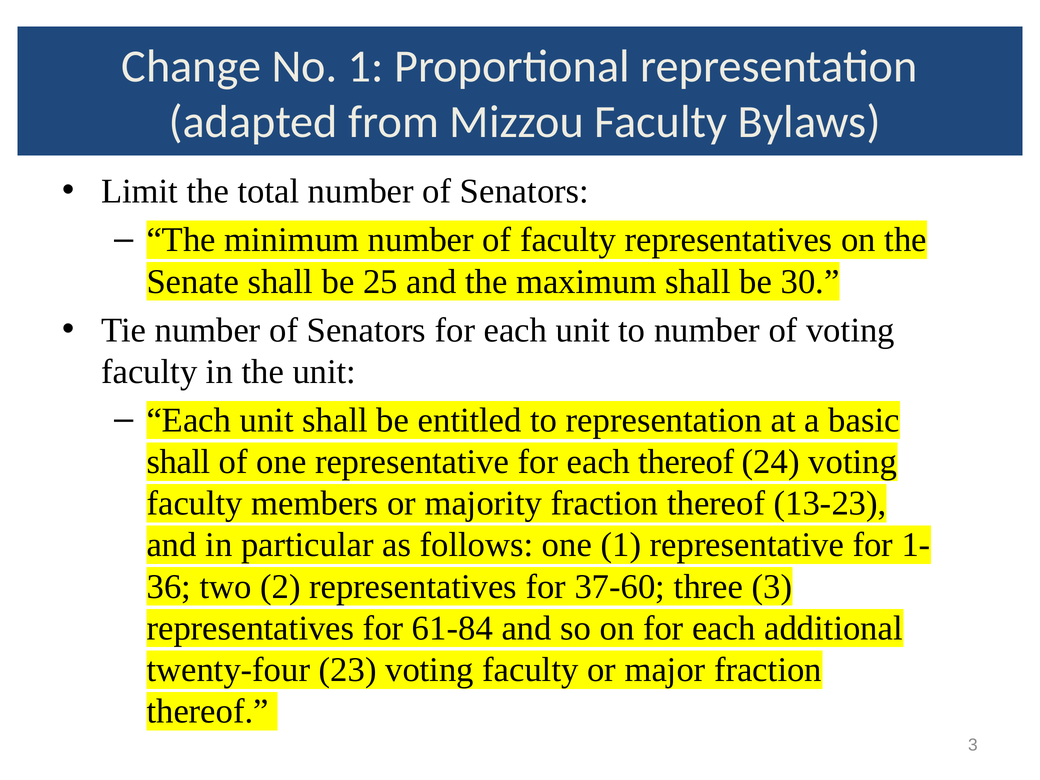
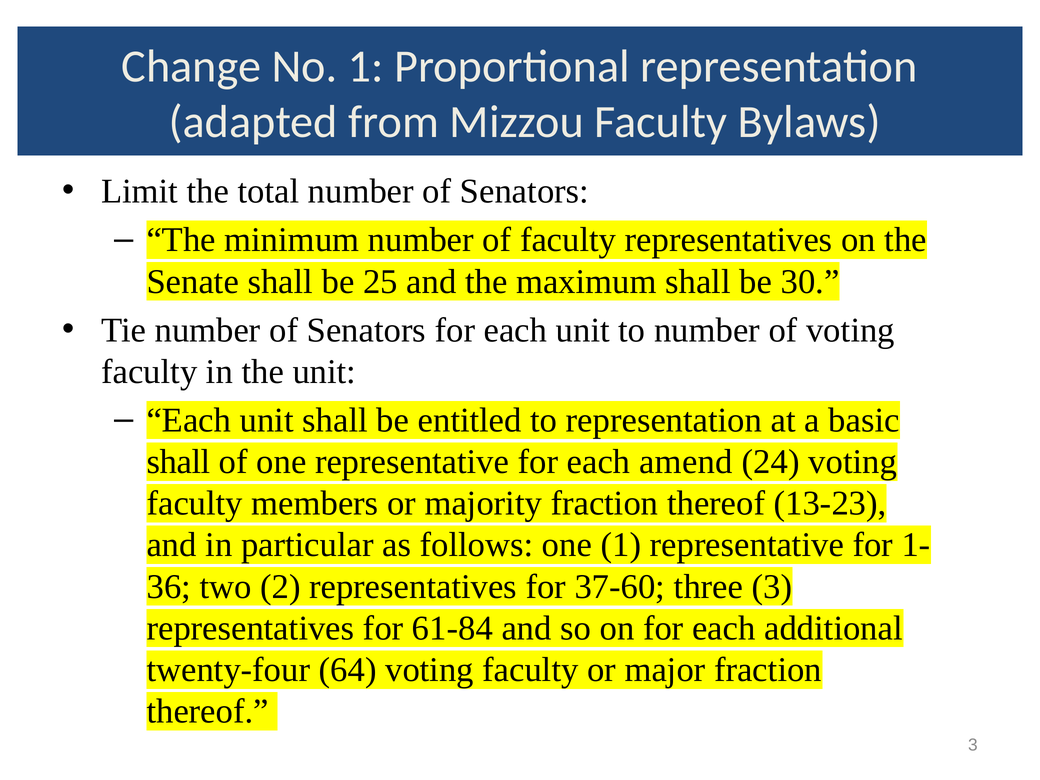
each thereof: thereof -> amend (686, 462)
23: 23 -> 64 (348, 670)
